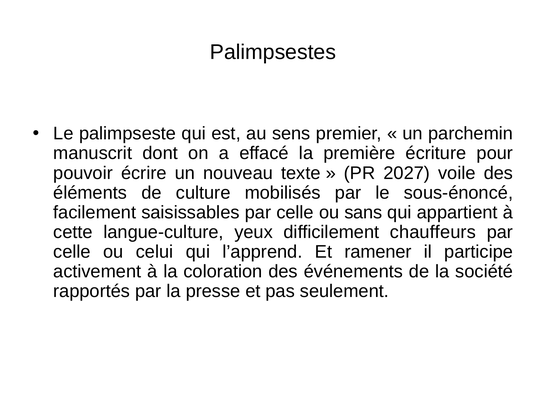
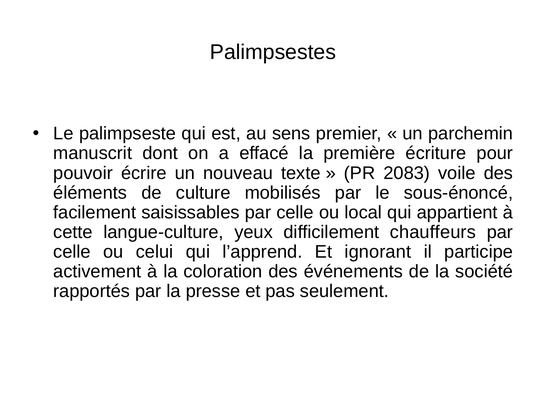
2027: 2027 -> 2083 (407, 173)
sans: sans -> local (363, 212)
ramener: ramener -> ignorant (378, 251)
